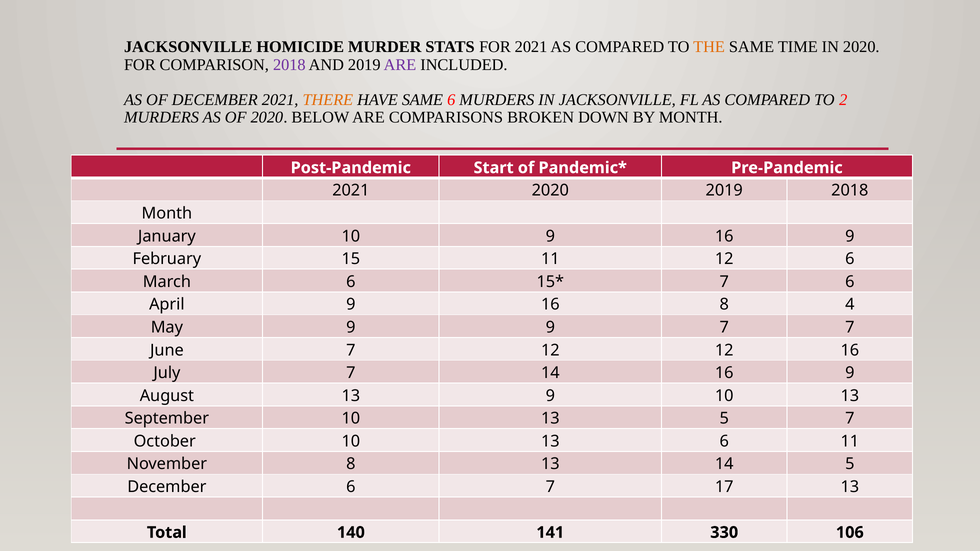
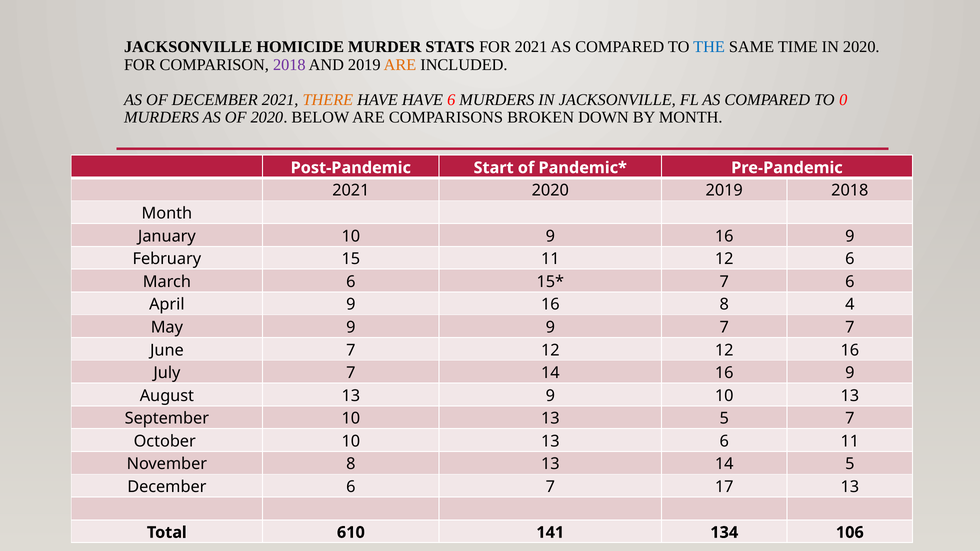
THE colour: orange -> blue (709, 47)
ARE colour: purple -> orange (400, 65)
HAVE SAME: SAME -> HAVE (422, 100)
2: 2 -> 0 (843, 100)
140: 140 -> 610 (351, 533)
330: 330 -> 134 (724, 533)
